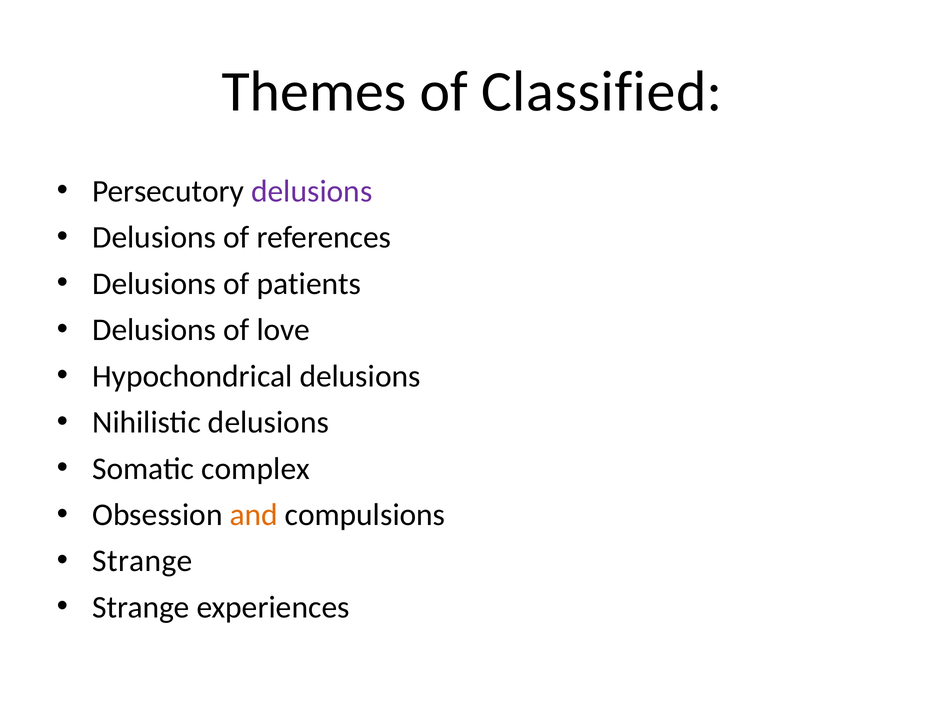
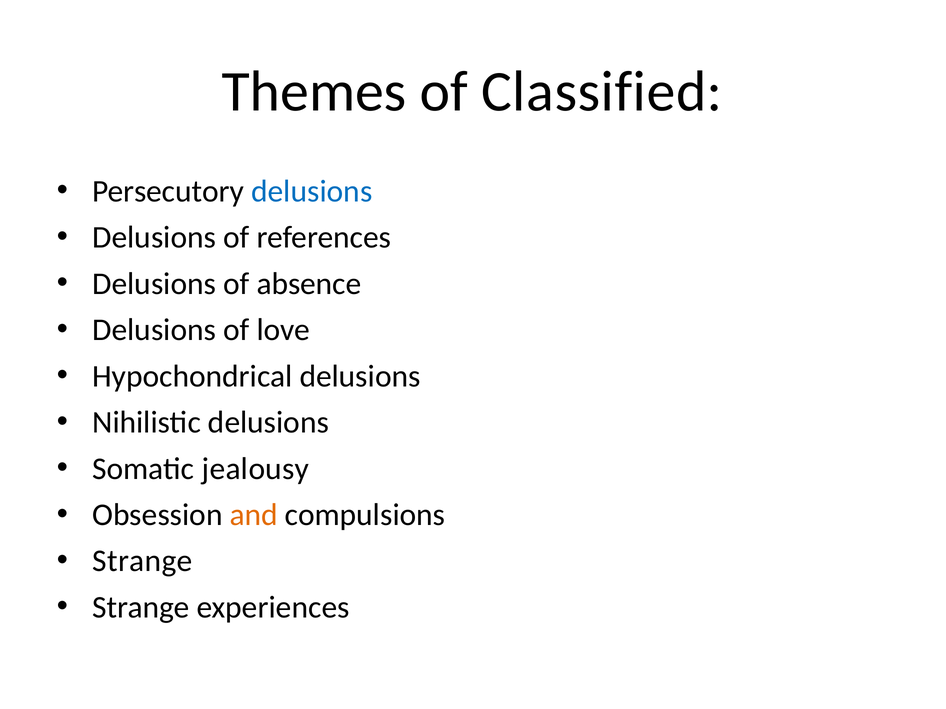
delusions colour: purple -> blue (312, 191)
patients: patients -> absence (309, 284)
complex: complex -> jealousy (255, 469)
